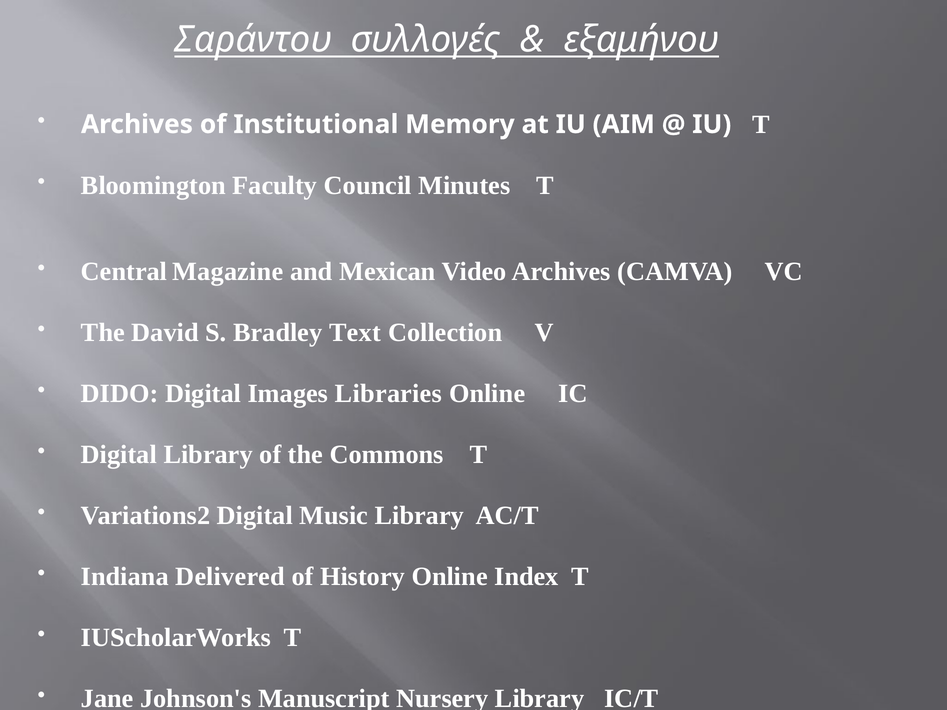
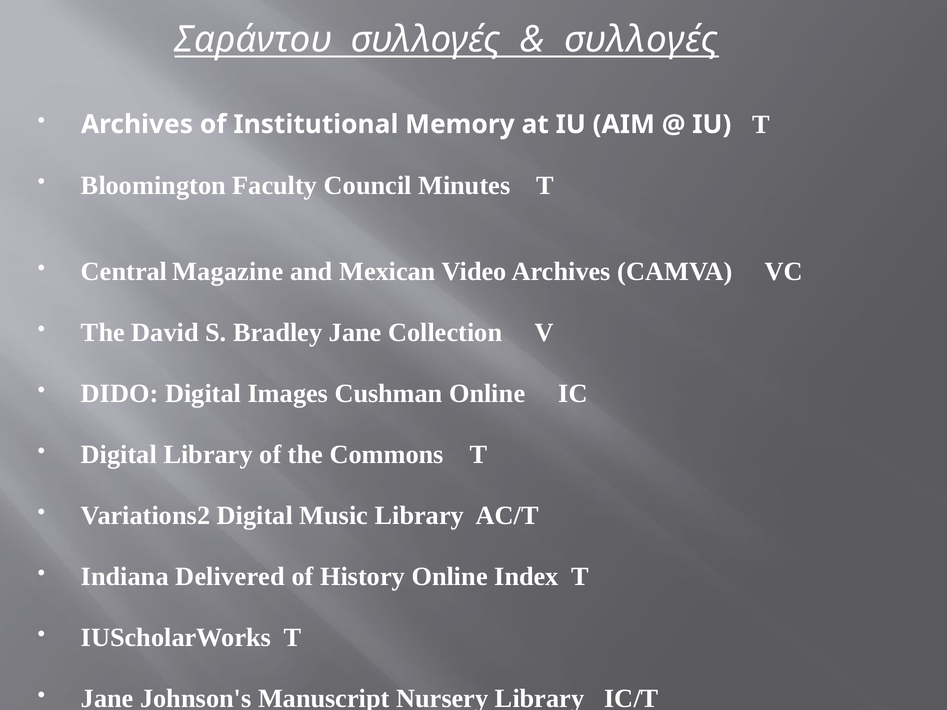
εξαμήνου: εξαμήνου -> συλλογές (641, 40)
Bradley Text: Text -> Jane (355, 333)
Libraries: Libraries -> Cushman (389, 394)
